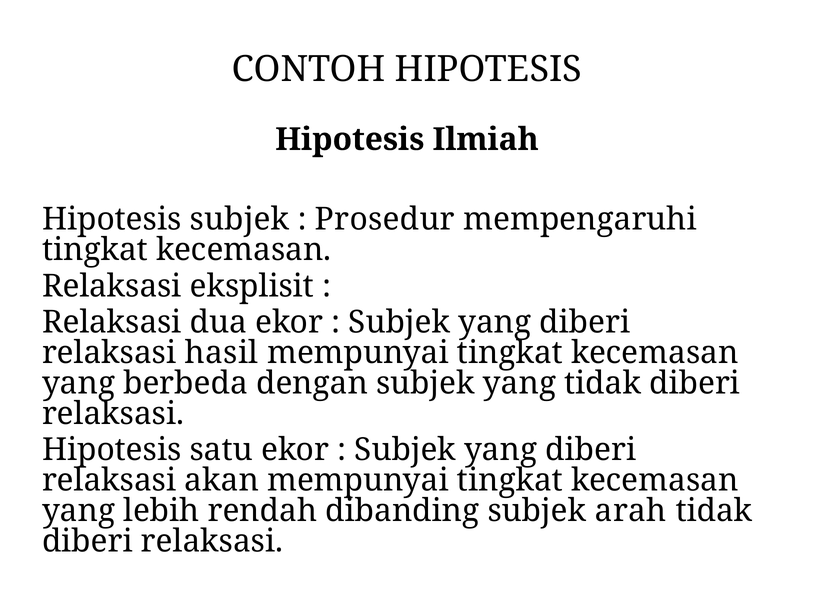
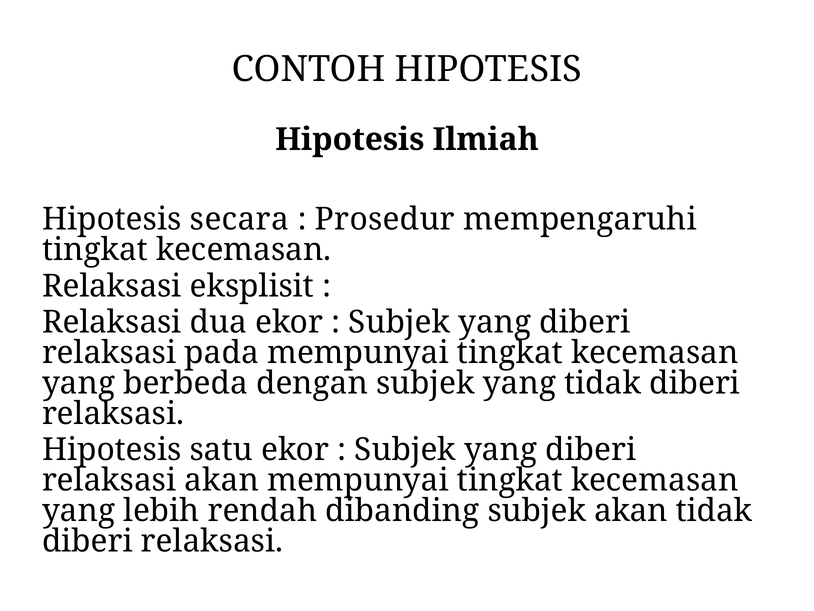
Hipotesis subjek: subjek -> secara (239, 219)
hasil: hasil -> pada (222, 352)
subjek arah: arah -> akan (631, 510)
